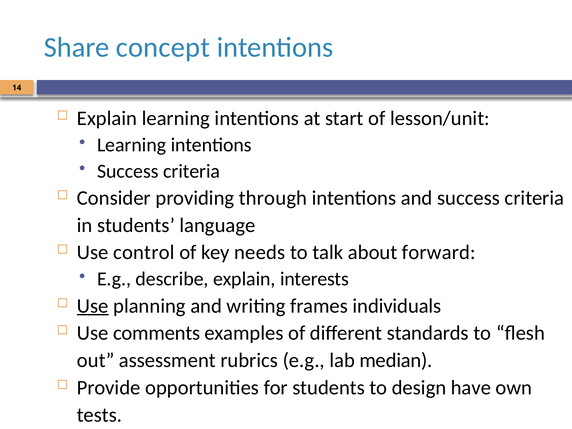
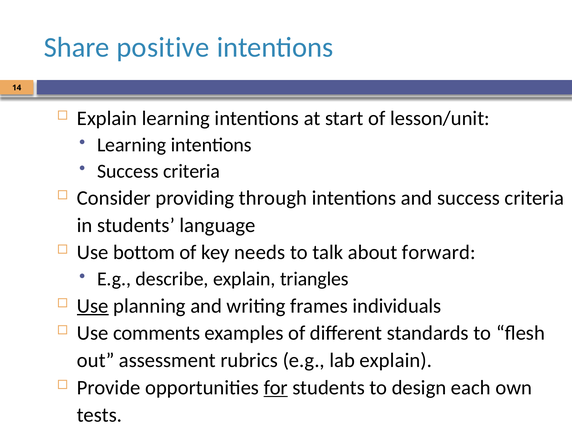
concept: concept -> positive (163, 47)
control: control -> bottom (144, 252)
interests: interests -> triangles (314, 279)
lab median: median -> explain (396, 360)
for underline: none -> present (276, 388)
have: have -> each (471, 388)
